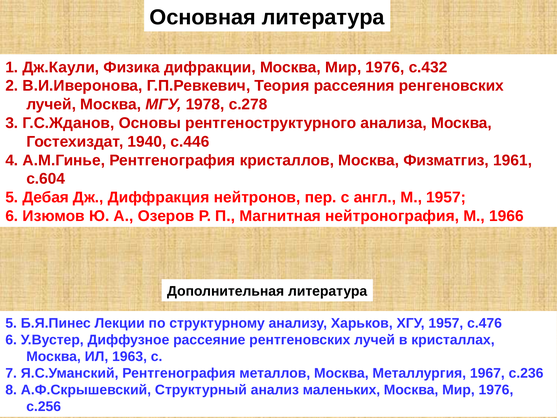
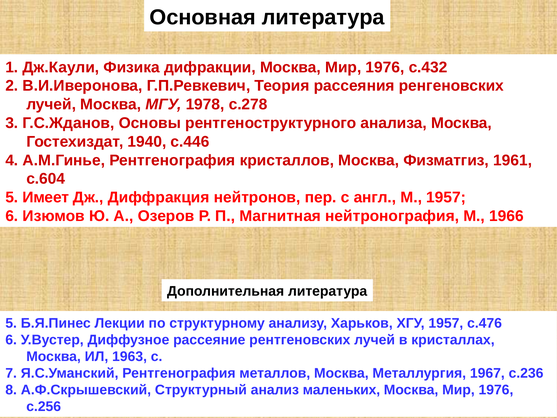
Дебая: Дебая -> Имеет (46, 197)
